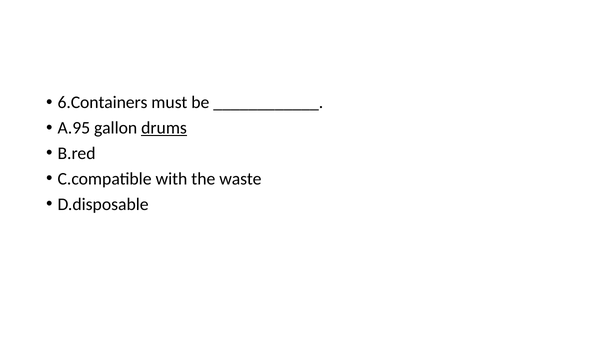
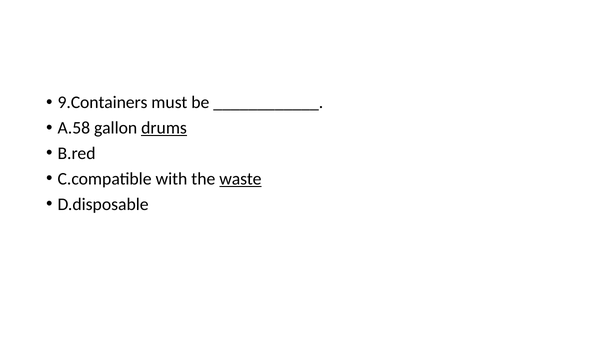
6.Containers: 6.Containers -> 9.Containers (103, 102)
A.95: A.95 -> A.58 (74, 128)
waste underline: none -> present (240, 179)
